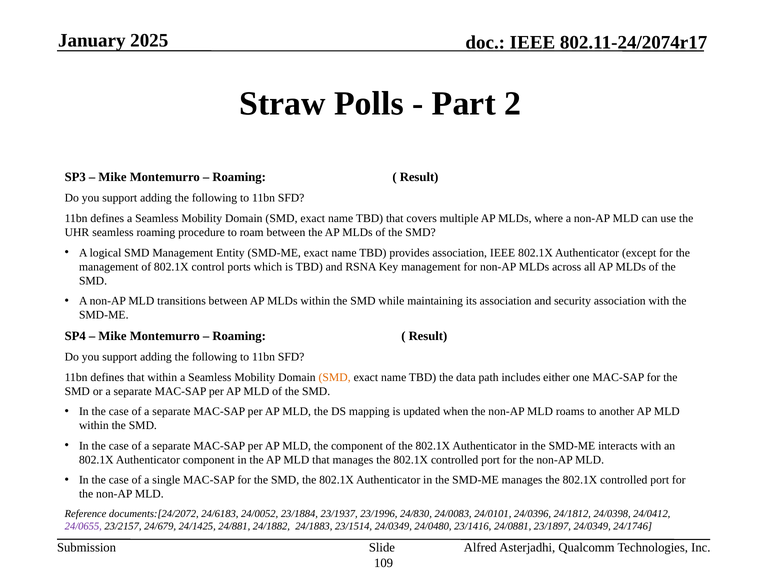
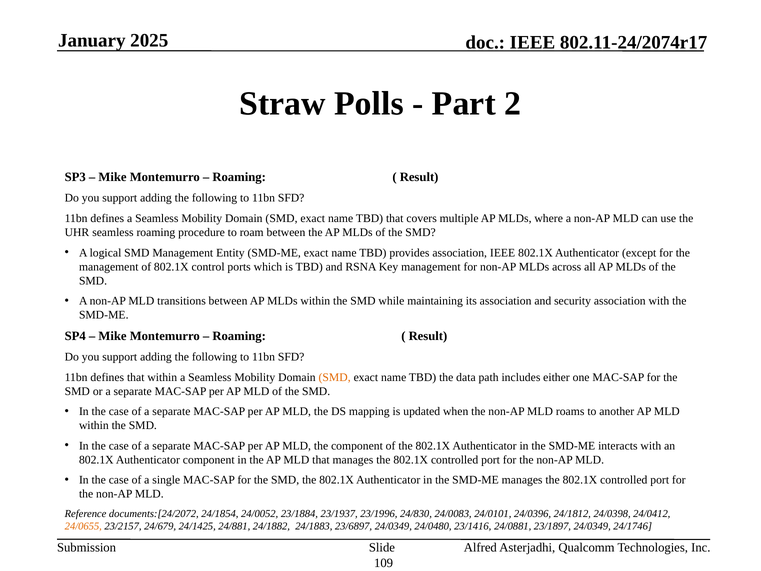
24/6183: 24/6183 -> 24/1854 (220, 513)
24/0655 colour: purple -> orange (83, 526)
23/1514: 23/1514 -> 23/6897 (354, 526)
